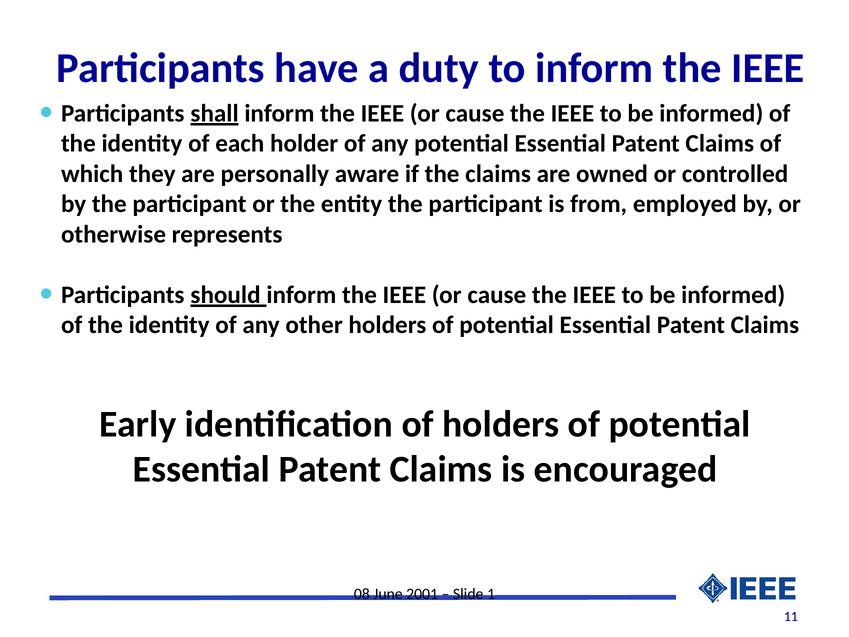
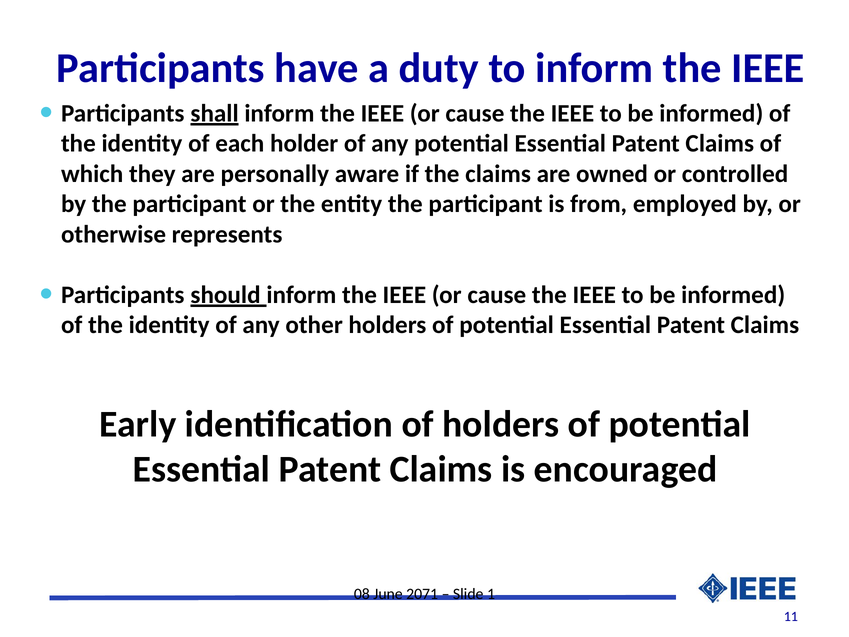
2001: 2001 -> 2071 (422, 594)
